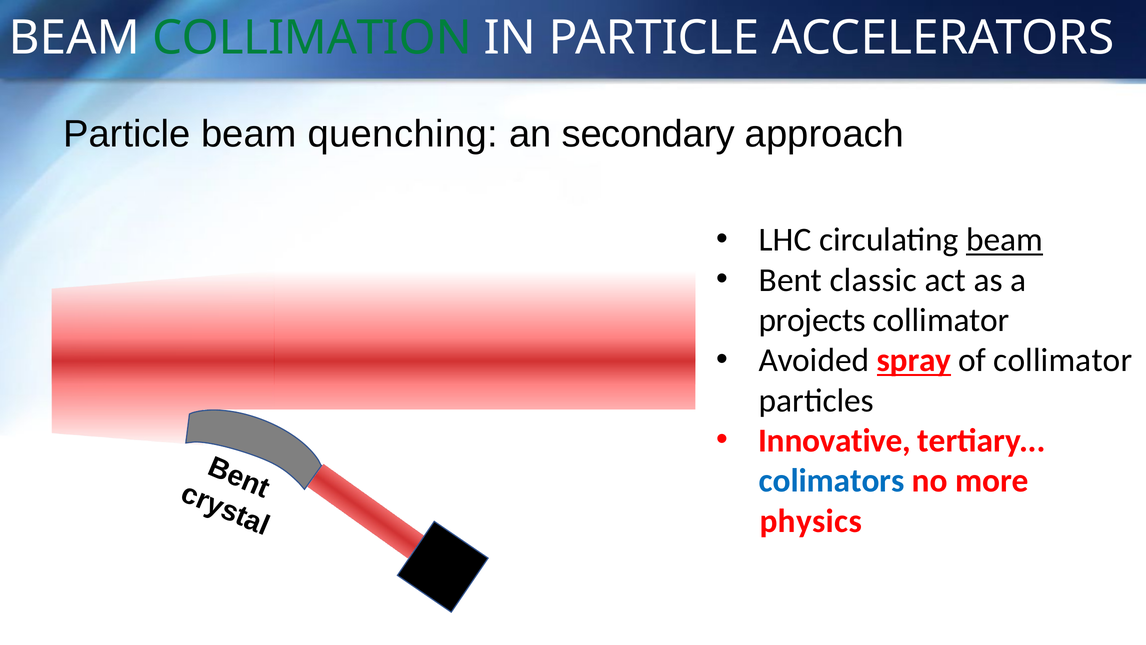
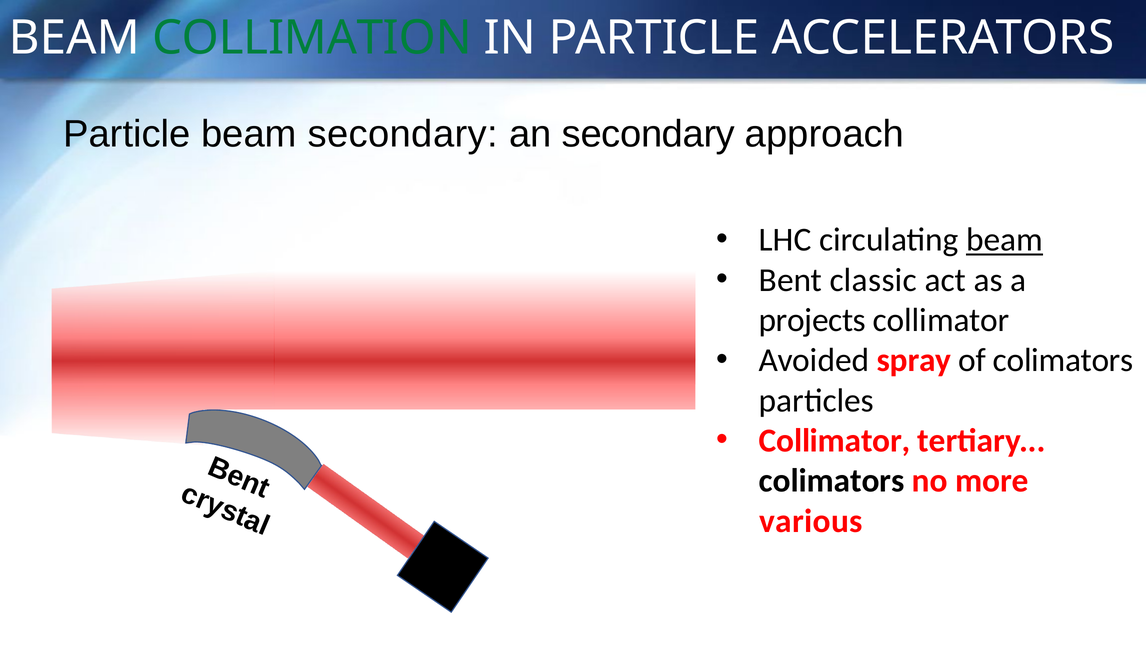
beam quenching: quenching -> secondary (403, 134)
spray underline: present -> none (914, 360)
of collimator: collimator -> colimators (1063, 360)
Innovative: Innovative -> Collimator (835, 440)
colimators colour: blue -> black (832, 481)
physics: physics -> various (811, 521)
